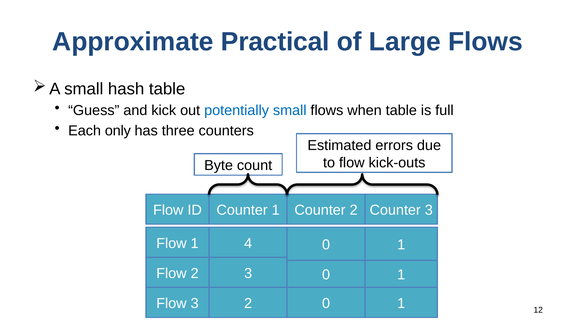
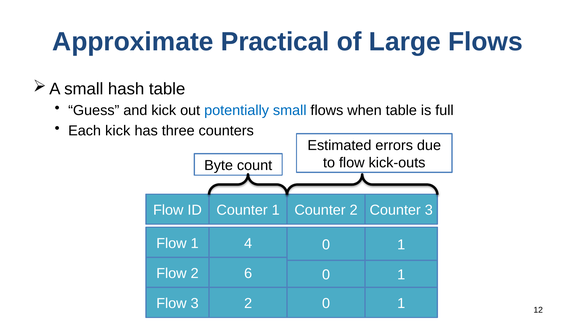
Each only: only -> kick (118, 131)
2 3: 3 -> 6 (248, 273)
